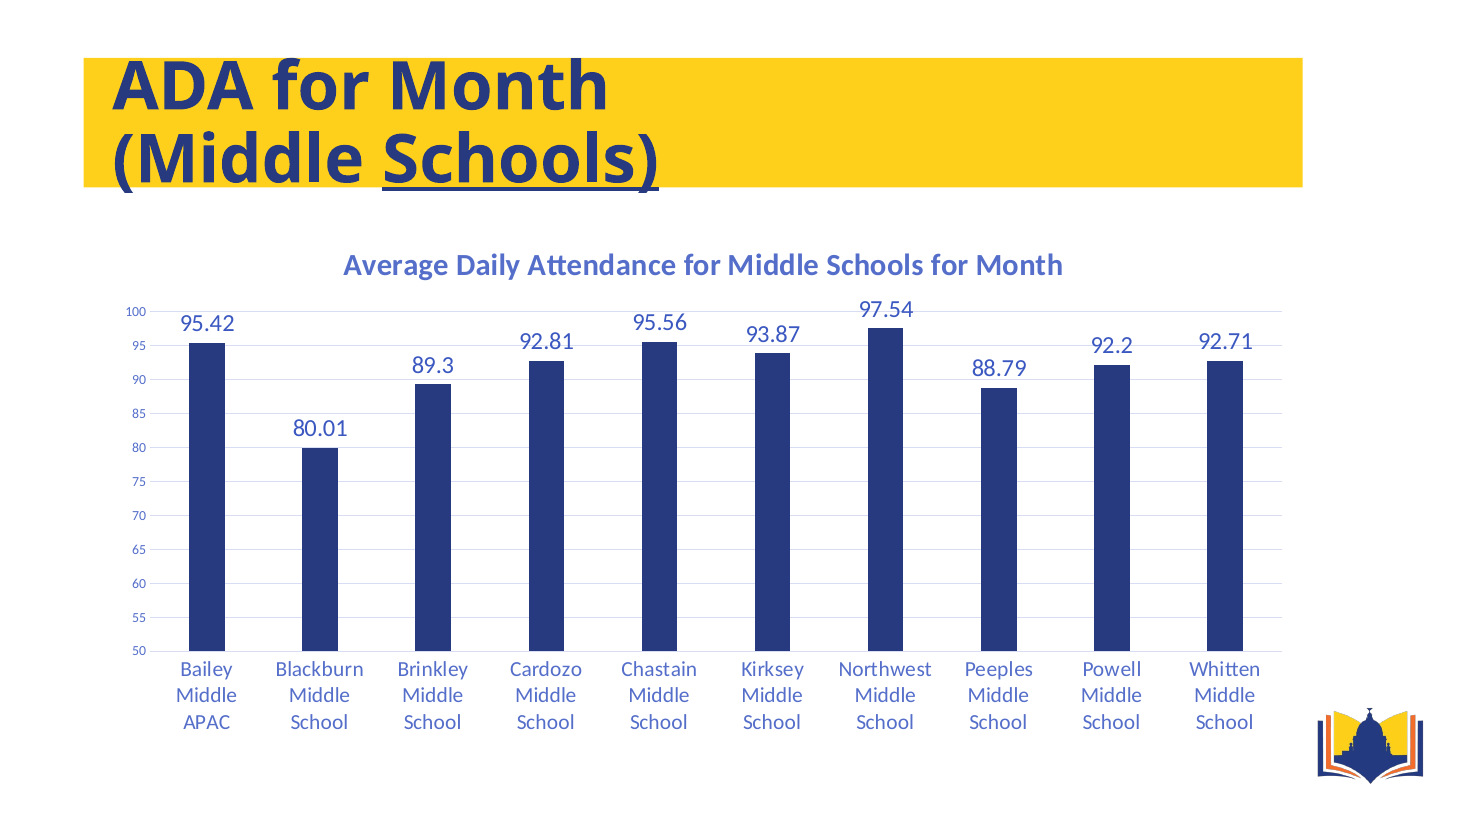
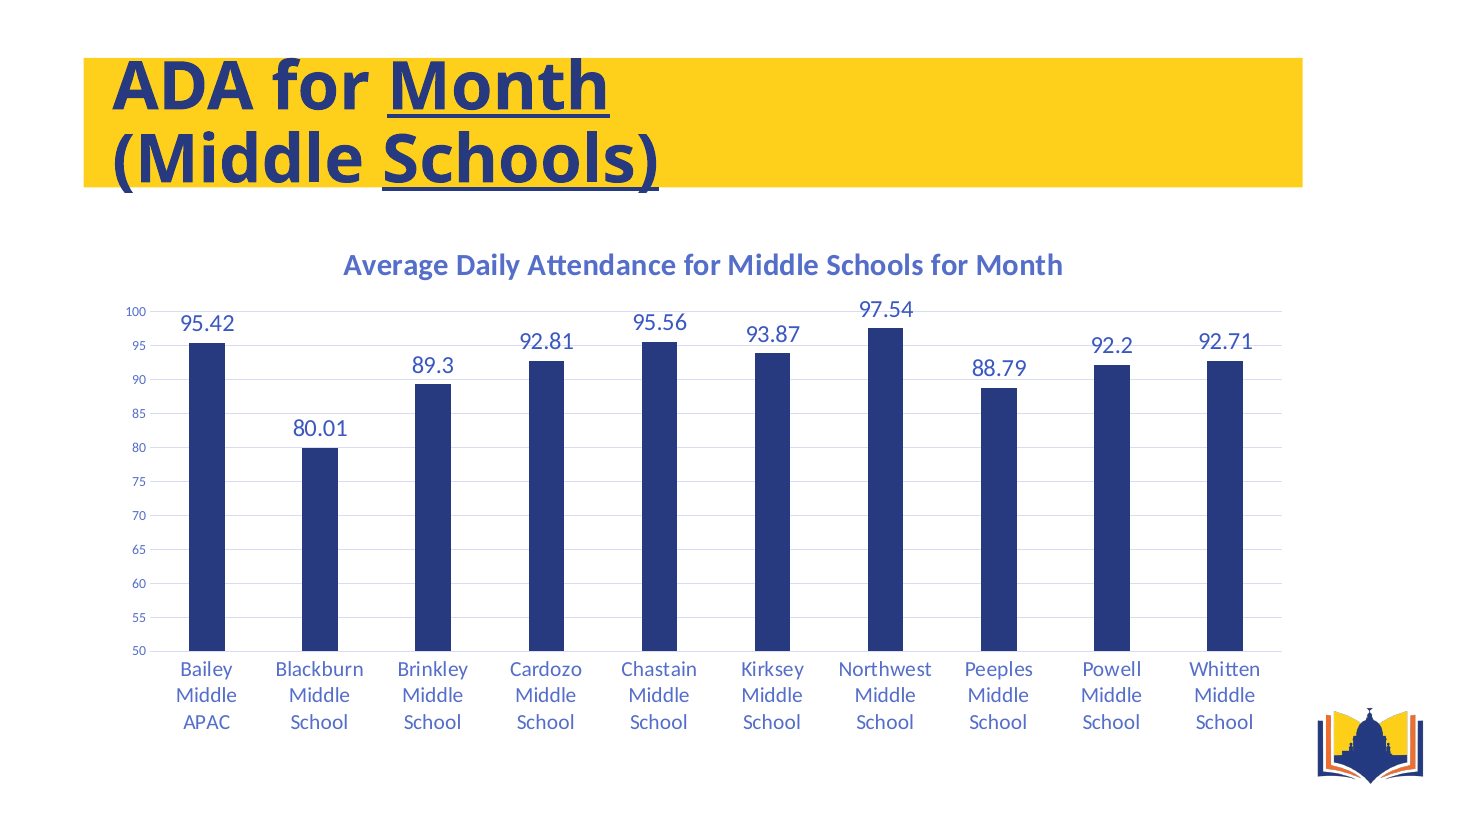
Month underline: none -> present (498, 87)
